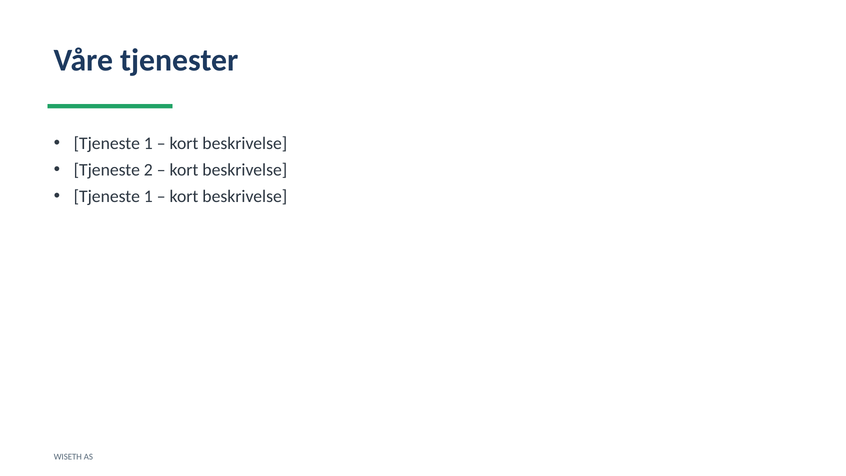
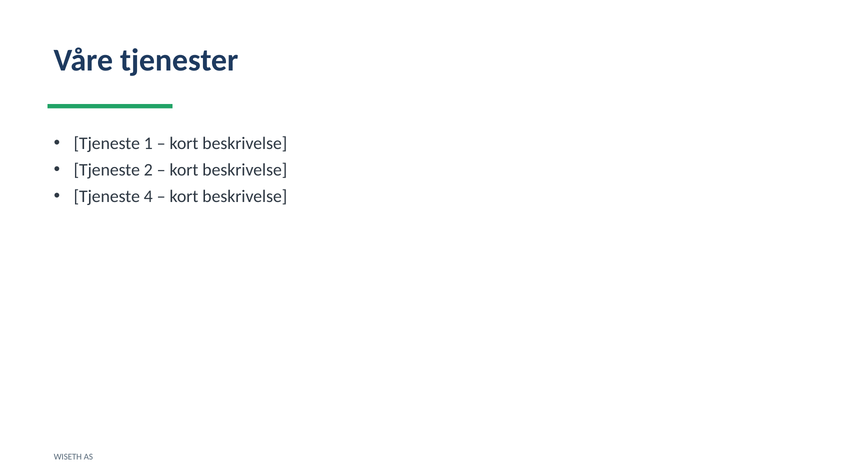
1: 1 -> 4 (148, 196)
